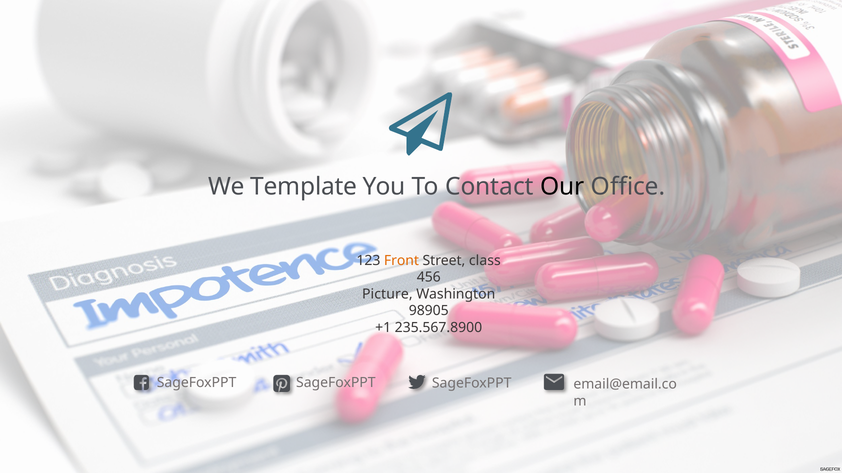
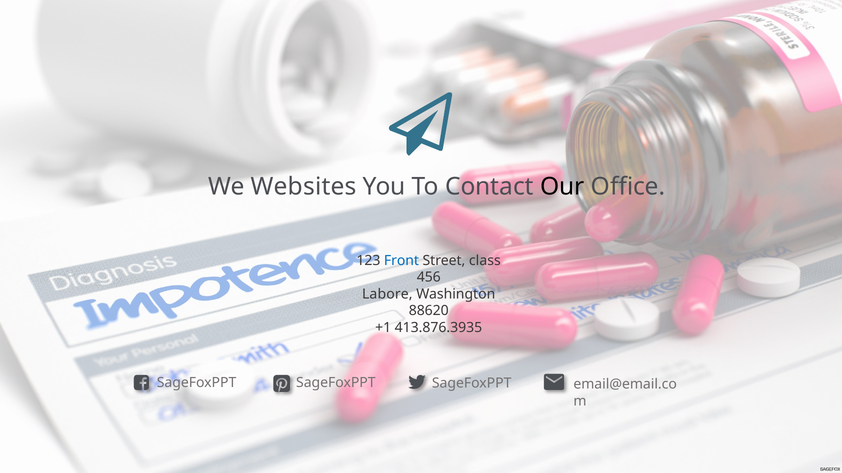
Template: Template -> Websites (304, 187)
Front colour: orange -> blue (401, 261)
Picture: Picture -> Labore (387, 294)
98905: 98905 -> 88620 (429, 311)
235.567.8900: 235.567.8900 -> 413.876.3935 (438, 328)
